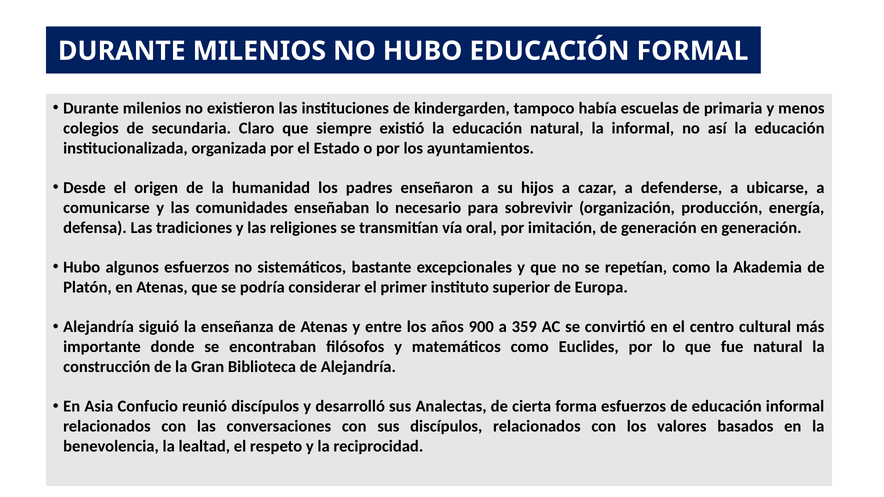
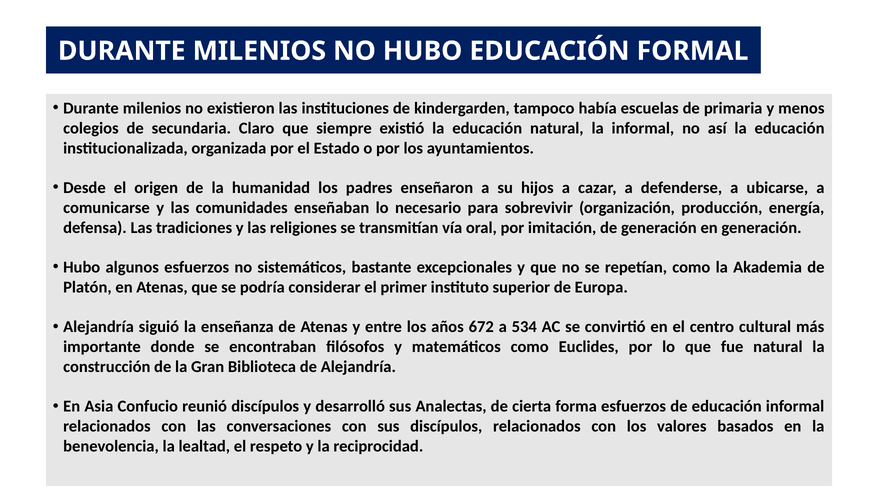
900: 900 -> 672 (481, 327)
359: 359 -> 534 (524, 327)
